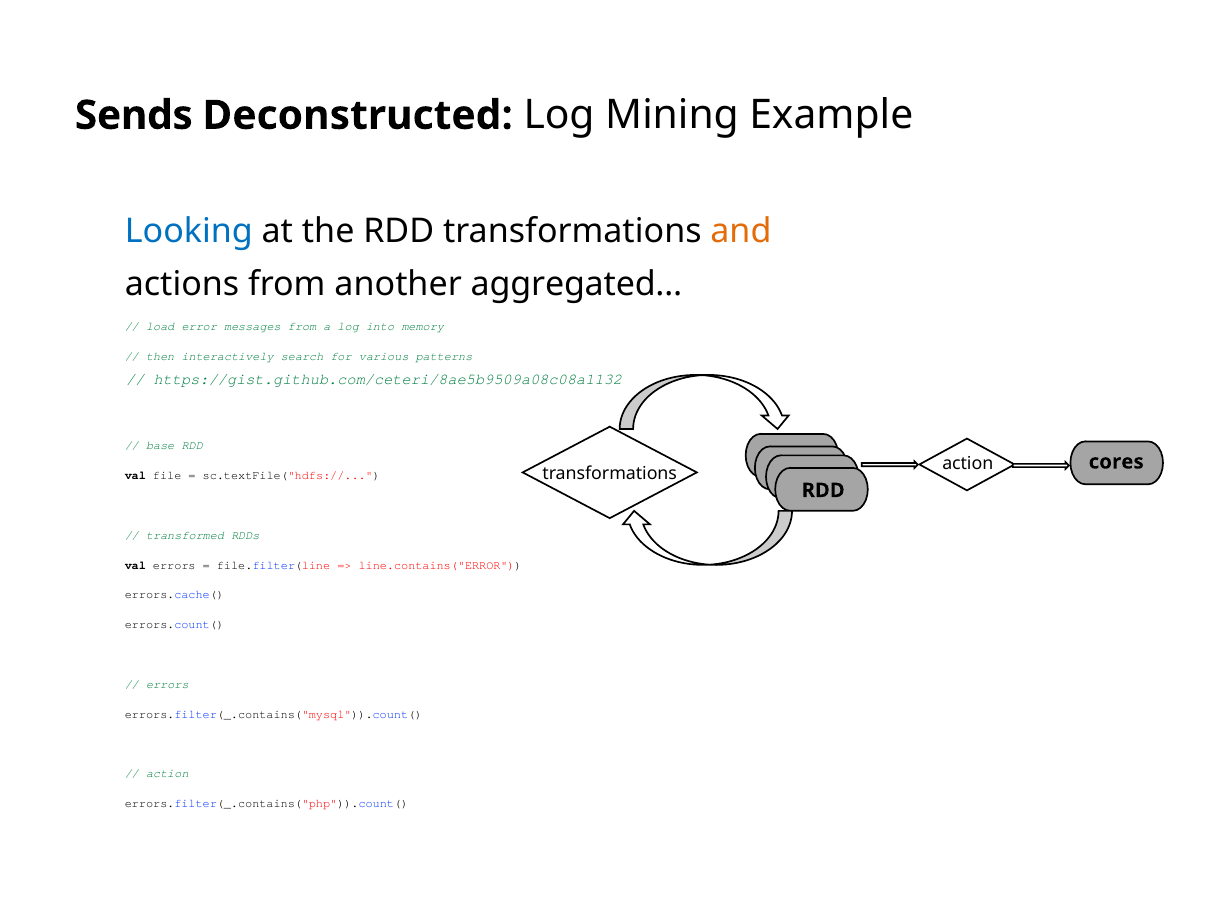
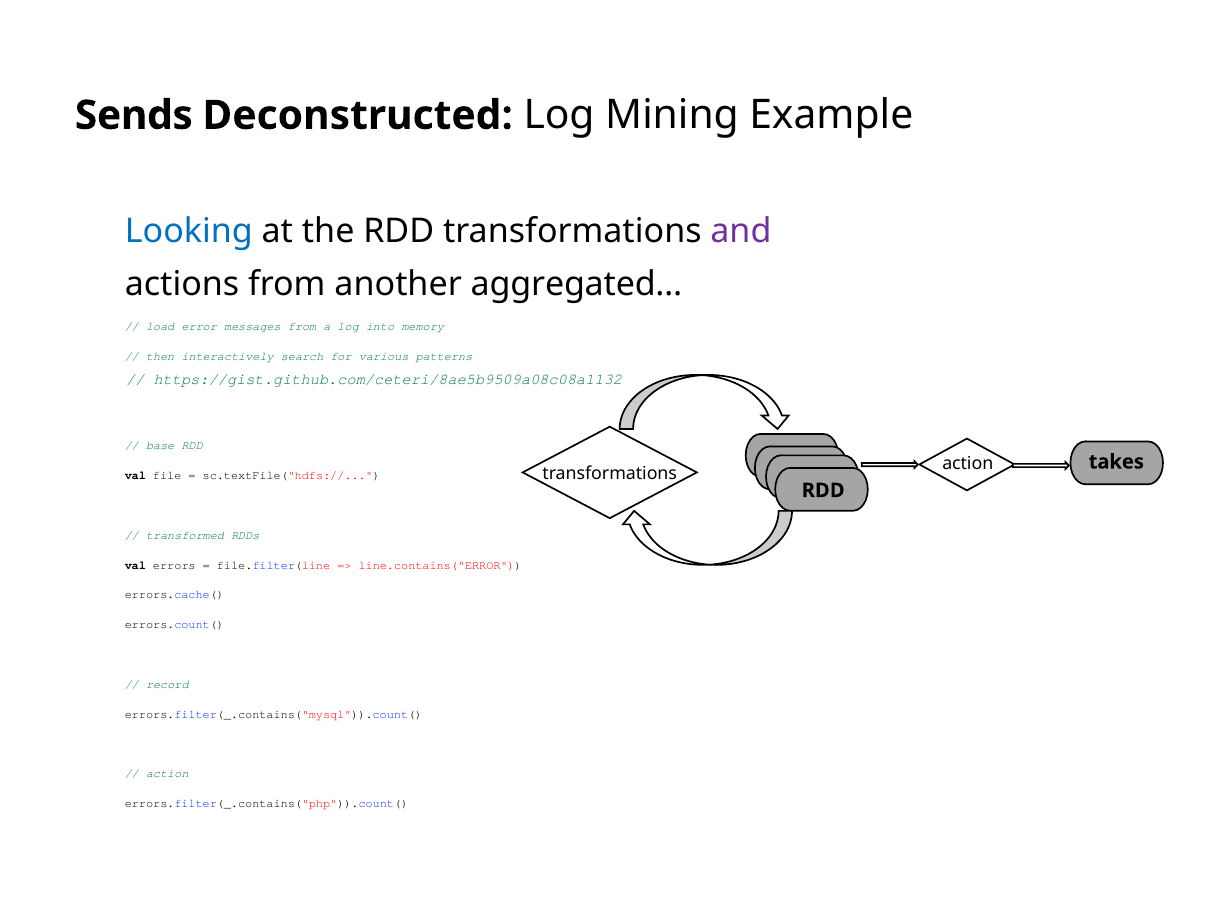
and colour: orange -> purple (741, 231)
cores: cores -> takes (1116, 462)
errors: errors -> record (167, 684)
